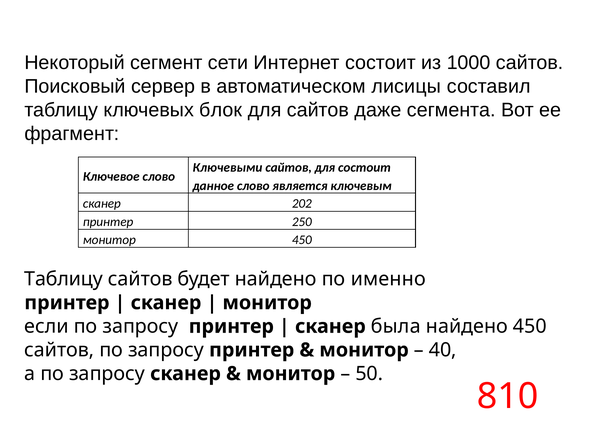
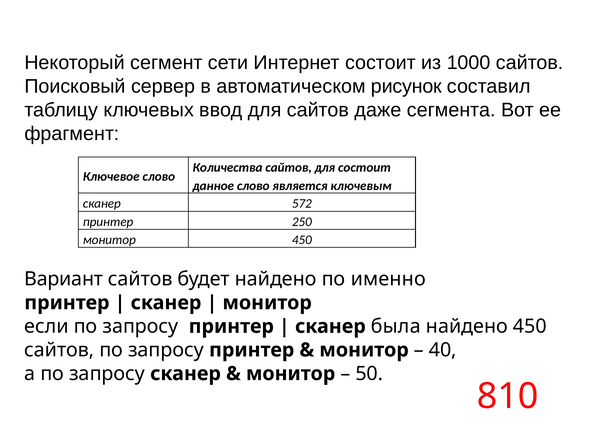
лисицы: лисицы -> рисунок (406, 86)
блок: блок -> ввод (221, 110)
Ключевыми: Ключевыми -> Количества (228, 168)
202: 202 -> 572 (302, 204)
Таблицу: Таблицу -> Вариант (64, 279)
